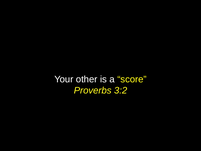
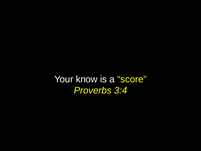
other: other -> know (87, 79)
3:2: 3:2 -> 3:4 (121, 90)
